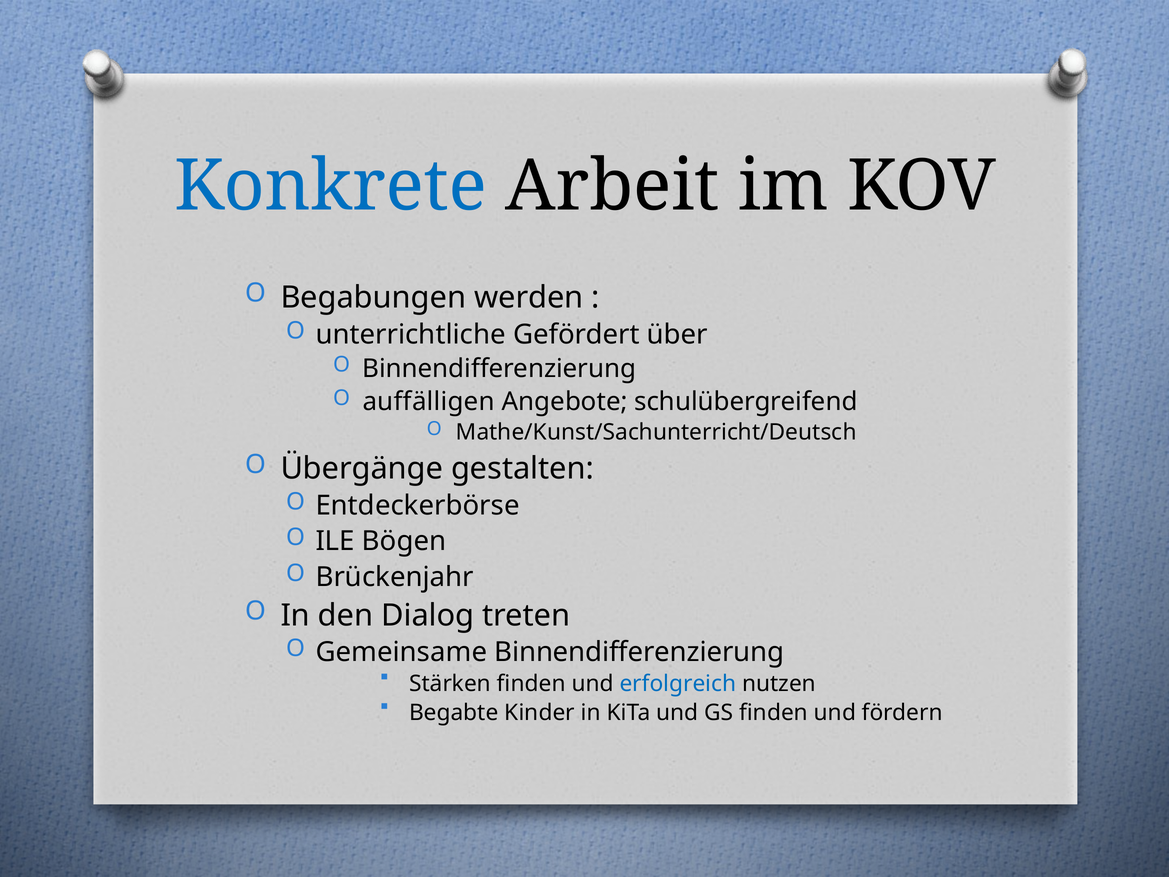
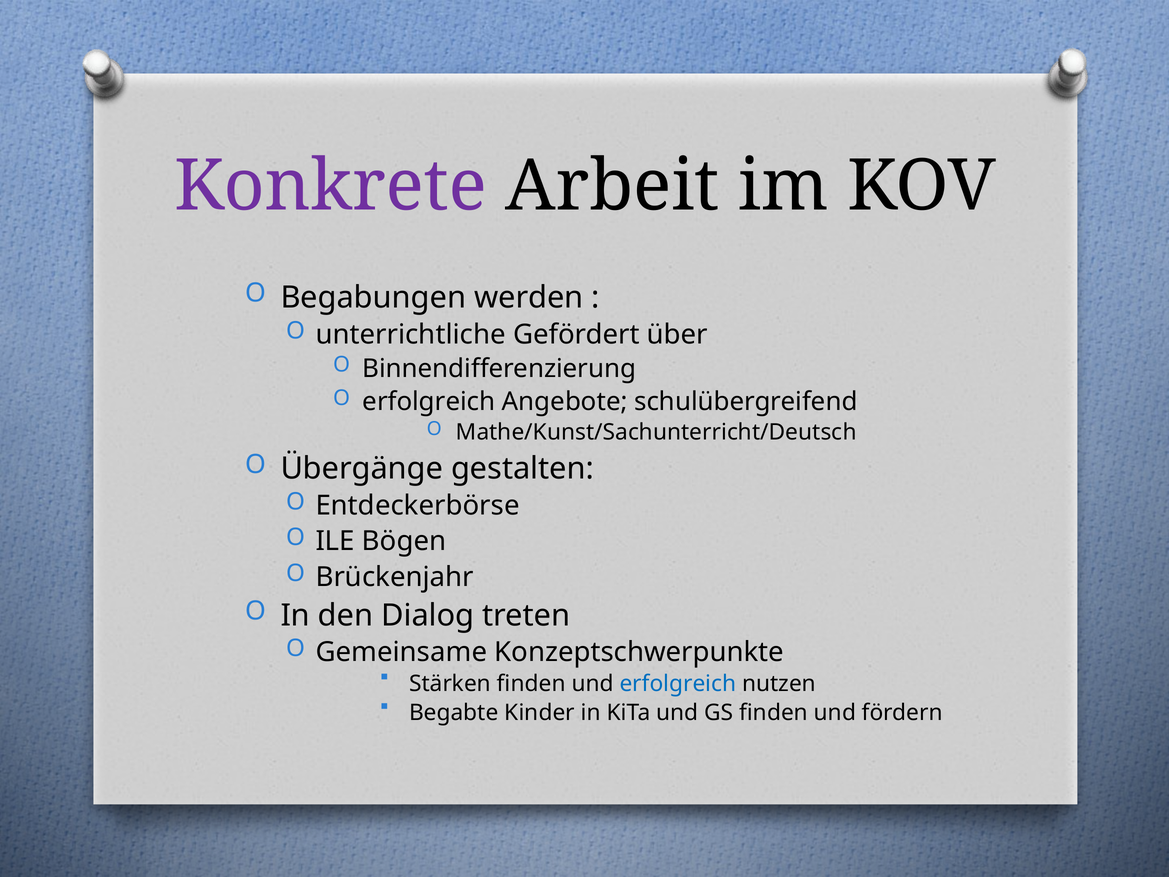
Konkrete colour: blue -> purple (331, 186)
auffälligen: auffälligen -> erfolgreich (429, 402)
Gemeinsame Binnendifferenzierung: Binnendifferenzierung -> Konzeptschwerpunkte (639, 652)
